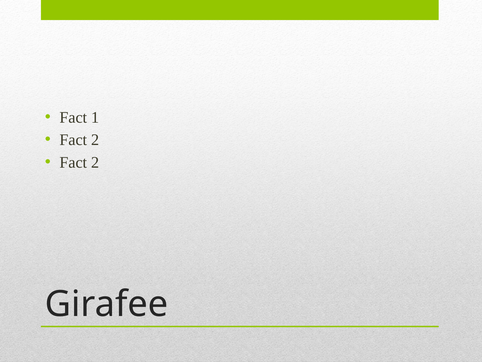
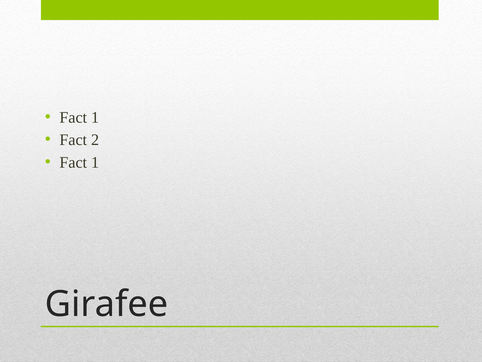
2: 2 -> 1 (95, 162)
